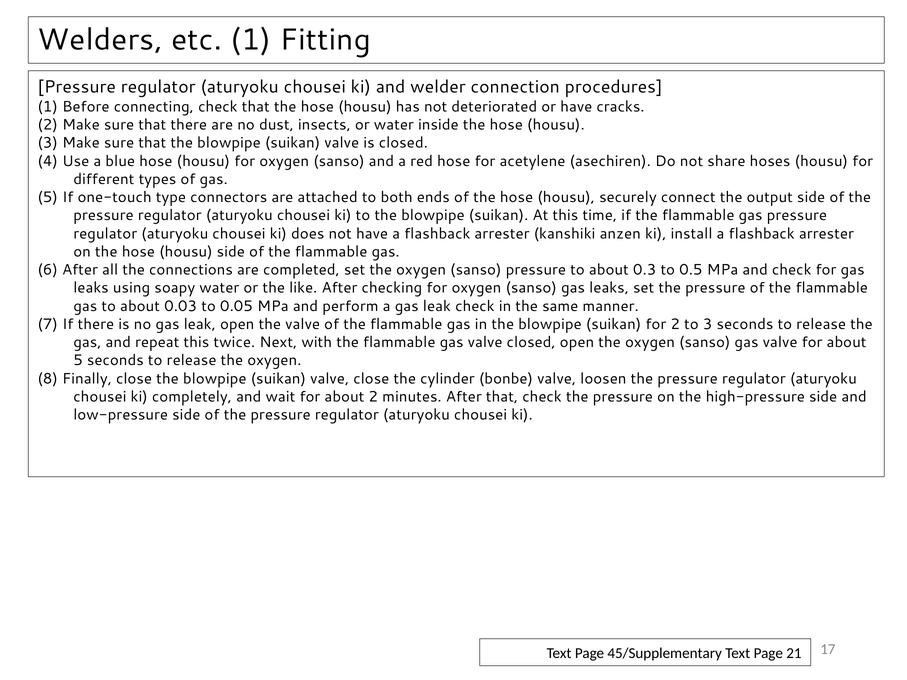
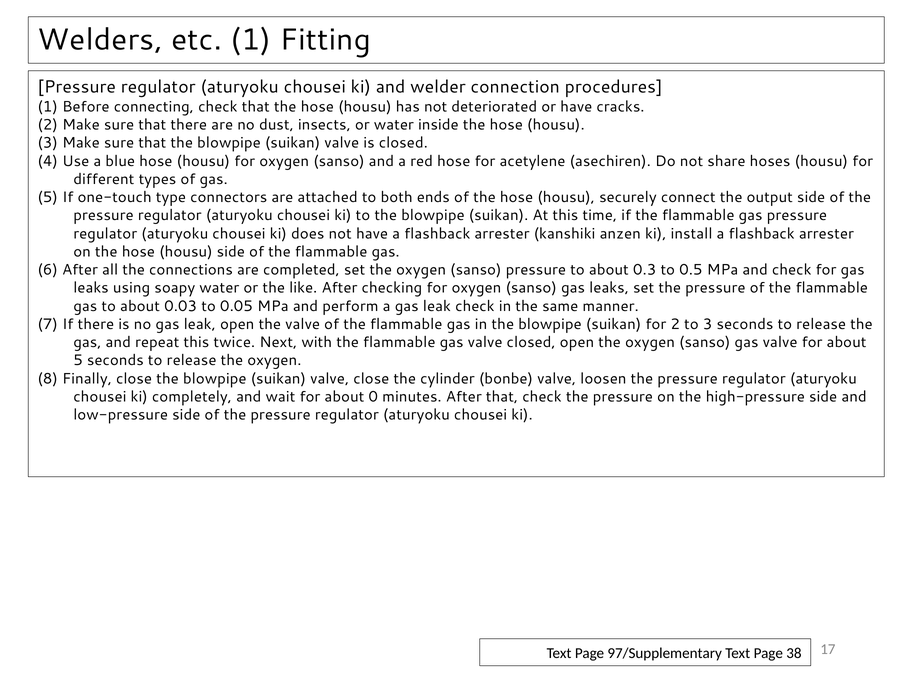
about 2: 2 -> 0 (373, 397)
45/Supplementary: 45/Supplementary -> 97/Supplementary (665, 654)
21: 21 -> 38 (794, 654)
